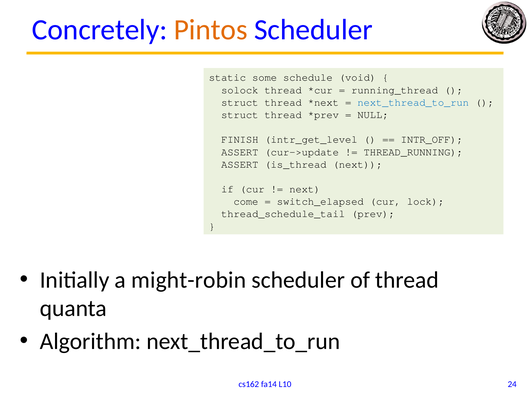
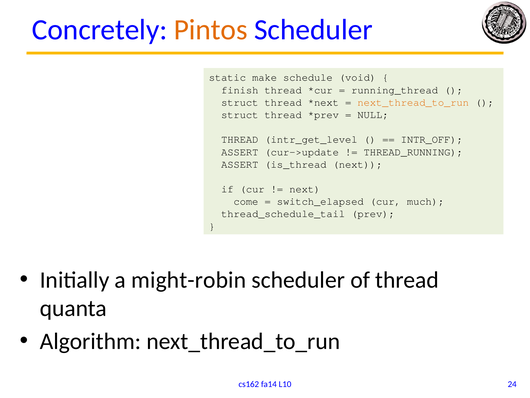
some: some -> make (265, 77)
solock: solock -> finish (240, 90)
next_thread_to_run colour: blue -> orange (413, 102)
FINISH: FINISH -> THREAD (240, 139)
lock: lock -> much (426, 201)
